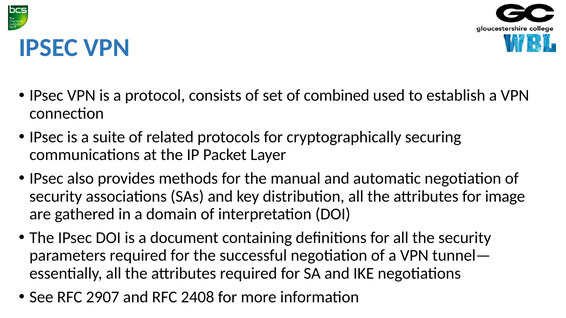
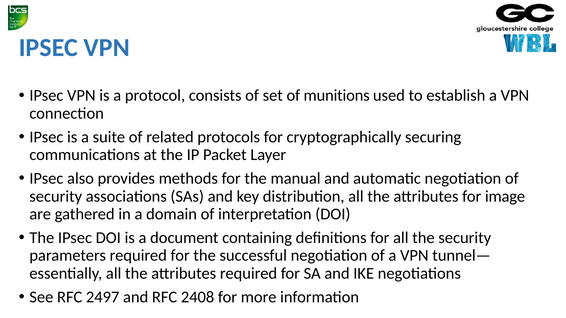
combined: combined -> munitions (337, 96)
2907: 2907 -> 2497 (103, 297)
